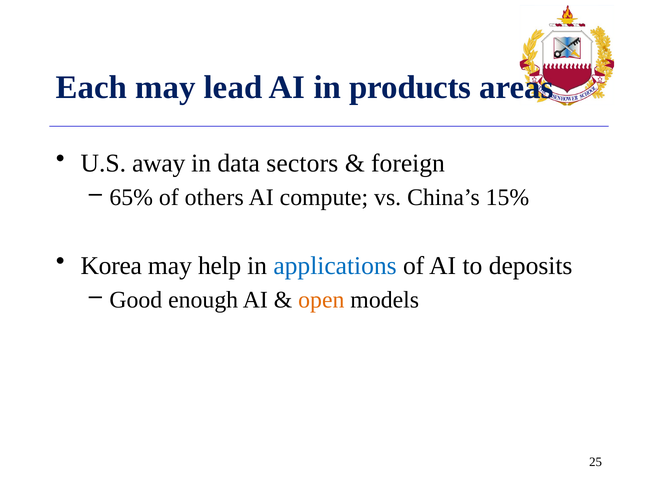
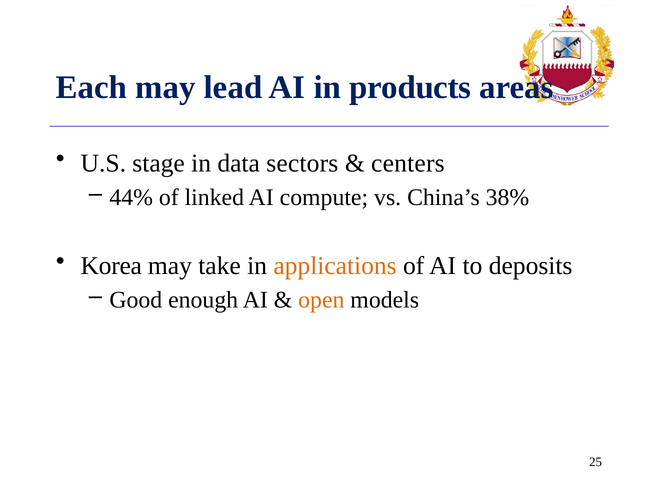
away: away -> stage (159, 163)
foreign: foreign -> centers (408, 163)
65%: 65% -> 44% (131, 197)
others: others -> linked (214, 197)
15%: 15% -> 38% (508, 197)
help: help -> take (220, 265)
applications colour: blue -> orange (335, 265)
